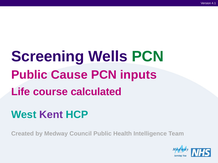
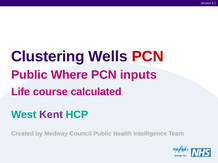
Screening: Screening -> Clustering (48, 57)
PCN colour: green -> red (148, 57)
Cause: Cause -> Where (69, 75)
